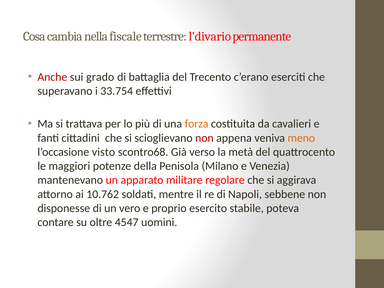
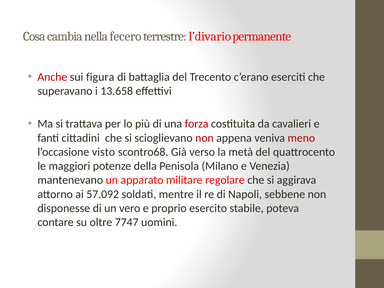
fiscale: fiscale -> fecero (125, 36)
grado: grado -> figura (100, 77)
33.754: 33.754 -> 13.658 (117, 91)
forza colour: orange -> red (197, 124)
meno colour: orange -> red (301, 138)
10.762: 10.762 -> 57.092 (103, 194)
4547: 4547 -> 7747 (127, 222)
